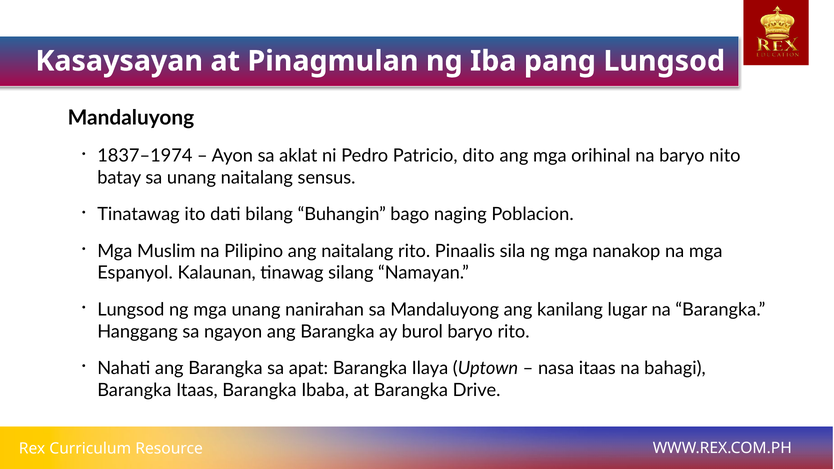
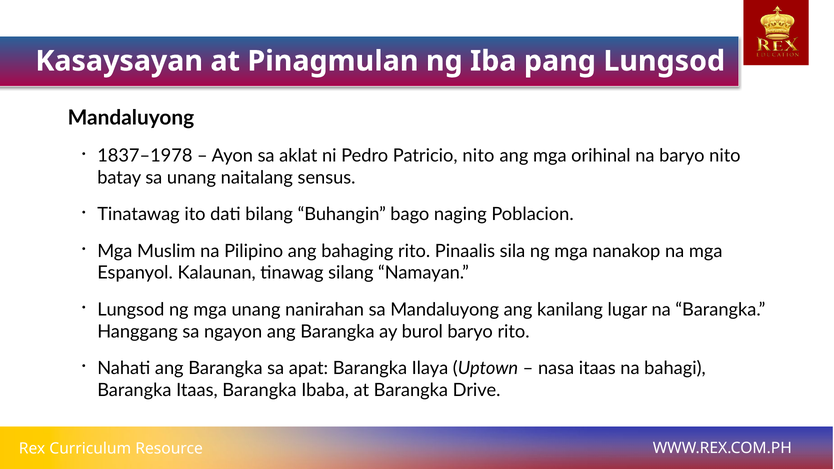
1837–1974: 1837–1974 -> 1837–1978 (145, 156)
Patricio dito: dito -> nito (478, 156)
ang naitalang: naitalang -> bahaging (357, 251)
